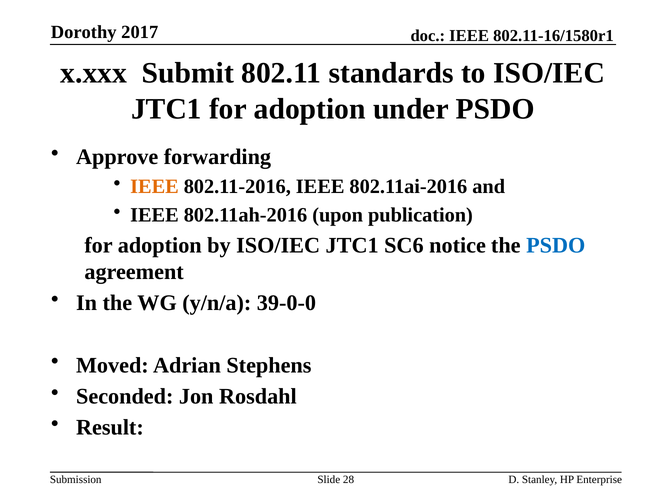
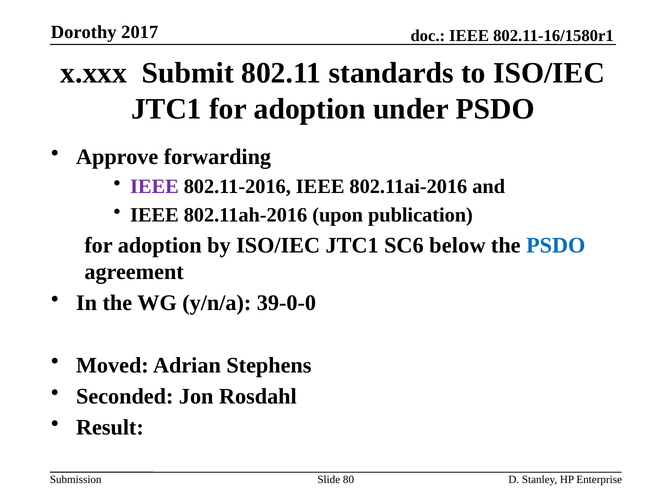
IEEE colour: orange -> purple (154, 186)
notice: notice -> below (457, 245)
28: 28 -> 80 (349, 479)
